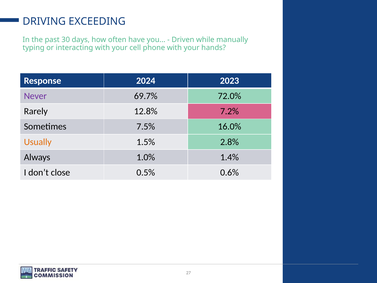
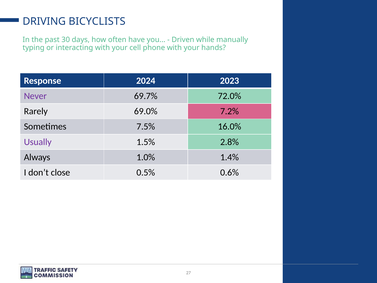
EXCEEDING: EXCEEDING -> BICYCLISTS (97, 21)
12.8%: 12.8% -> 69.0% (146, 111)
Usually colour: orange -> purple (38, 142)
